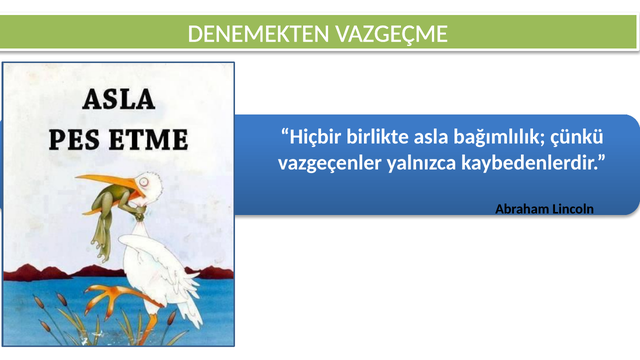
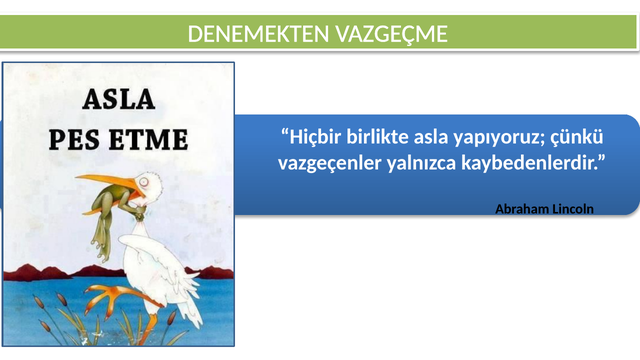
bağımlılık: bağımlılık -> yapıyoruz (499, 137)
